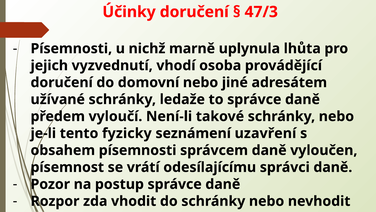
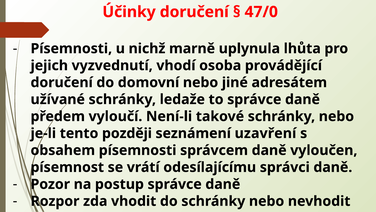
47/3: 47/3 -> 47/0 (261, 12)
fyzicky: fyzicky -> později (127, 133)
